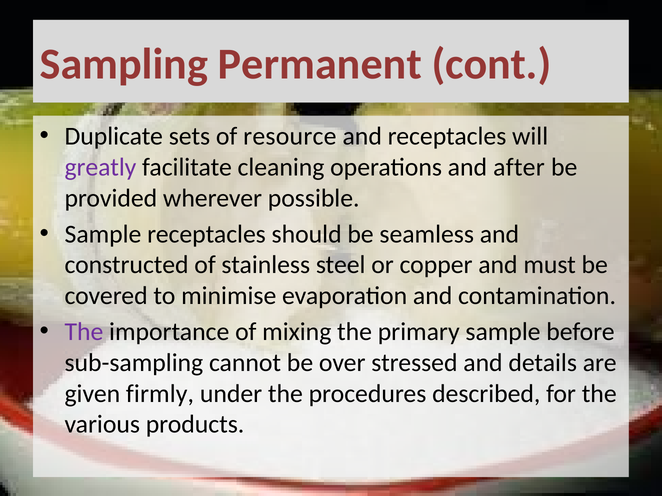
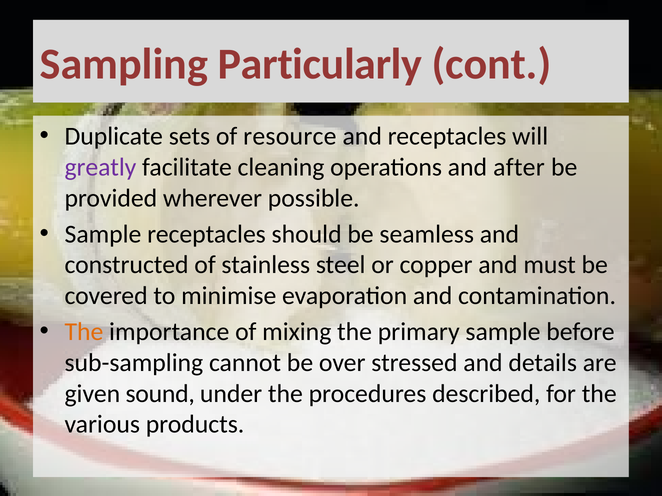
Permanent: Permanent -> Particularly (320, 64)
The colour: purple -> orange (84, 332)
firmly: firmly -> sound (160, 394)
